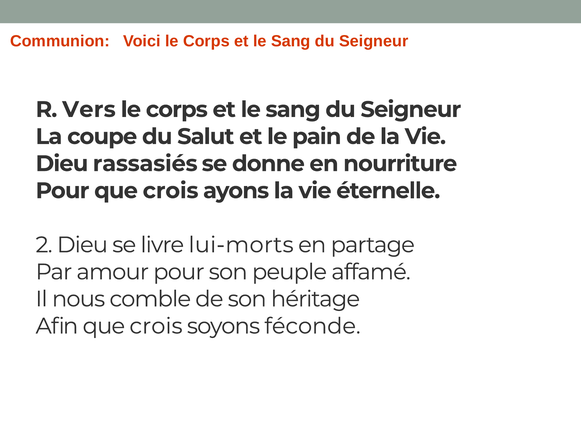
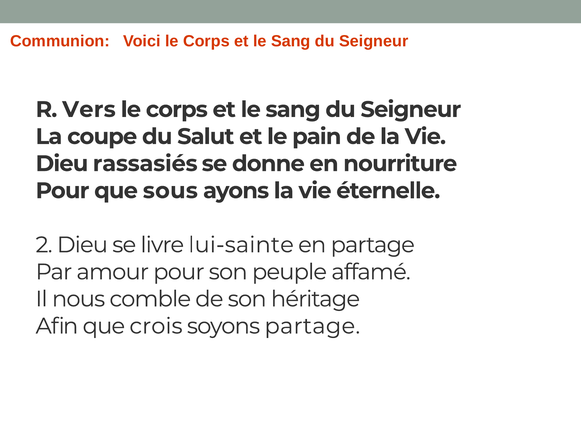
Pour que crois: crois -> sous (170, 191)
lui-morts: lui-morts -> lui-sainte (241, 245)
soyons féconde: féconde -> partage (312, 326)
